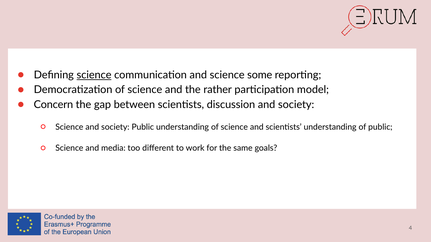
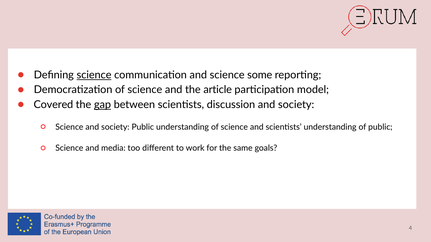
rather: rather -> article (218, 90)
Concern: Concern -> Covered (53, 105)
gap underline: none -> present (103, 105)
